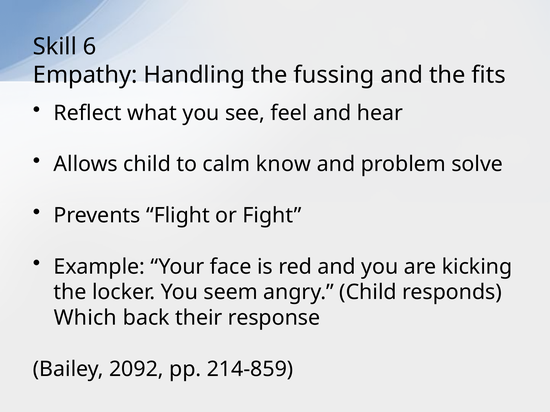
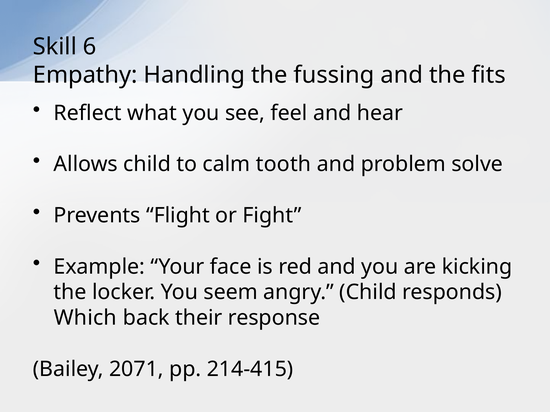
know: know -> tooth (283, 164)
2092: 2092 -> 2071 (136, 369)
214-859: 214-859 -> 214-415 (250, 369)
